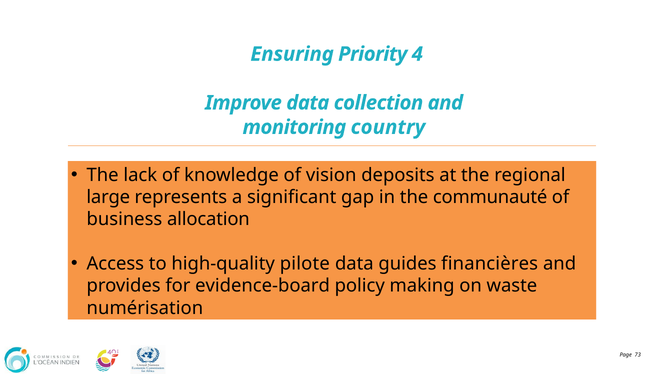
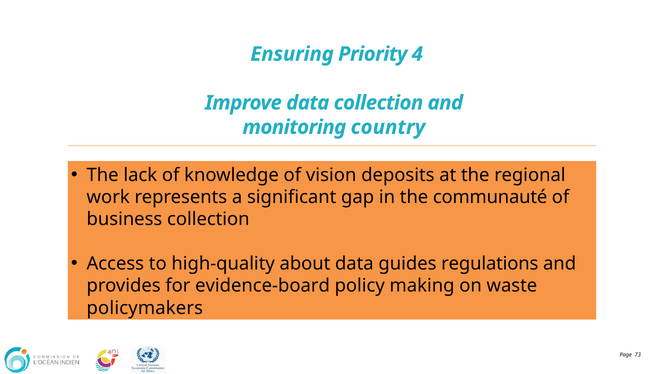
large: large -> work (108, 197)
business allocation: allocation -> collection (208, 219)
pilote: pilote -> about (305, 263)
financières: financières -> regulations (490, 263)
numérisation: numérisation -> policymakers (145, 308)
